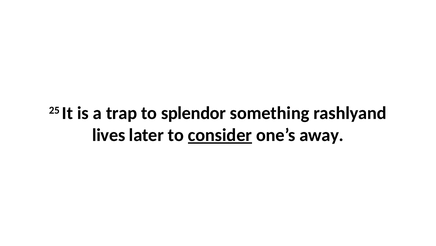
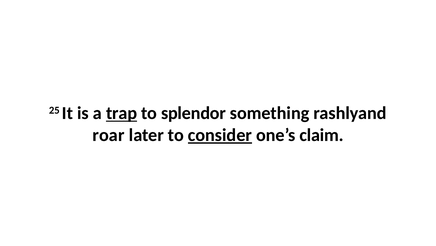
trap underline: none -> present (122, 113)
lives: lives -> roar (109, 135)
away: away -> claim (322, 135)
